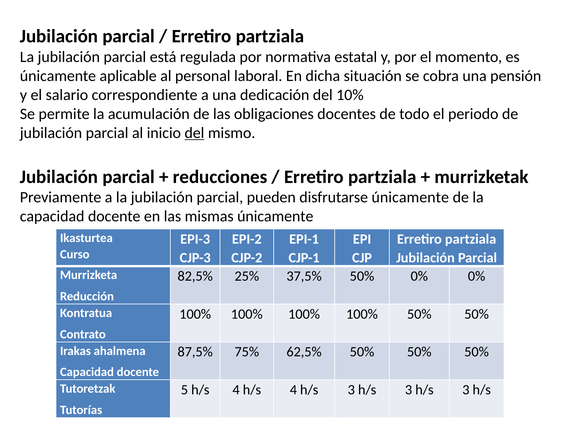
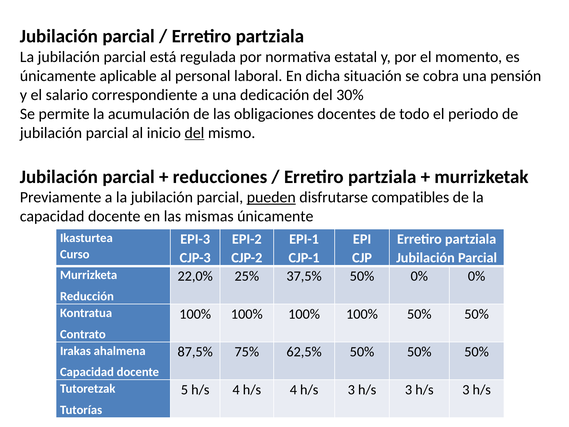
10%: 10% -> 30% (350, 95)
pueden underline: none -> present (271, 197)
disfrutarse únicamente: únicamente -> compatibles (410, 197)
82,5%: 82,5% -> 22,0% (195, 276)
